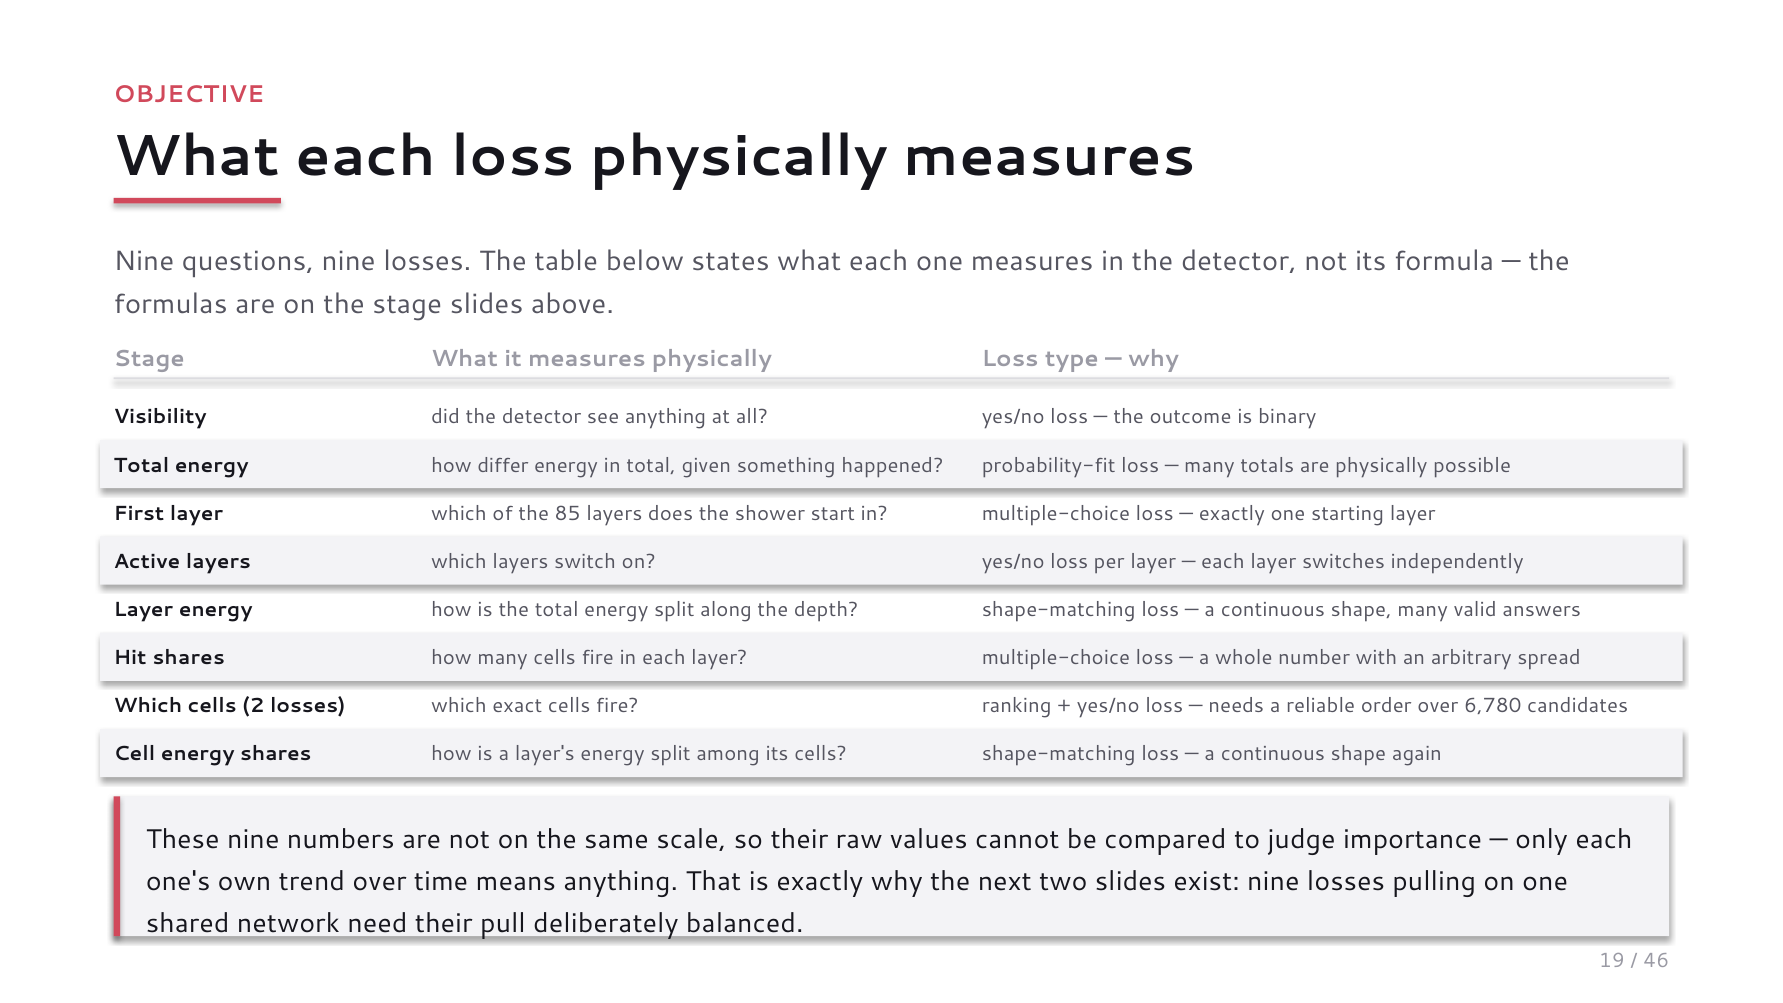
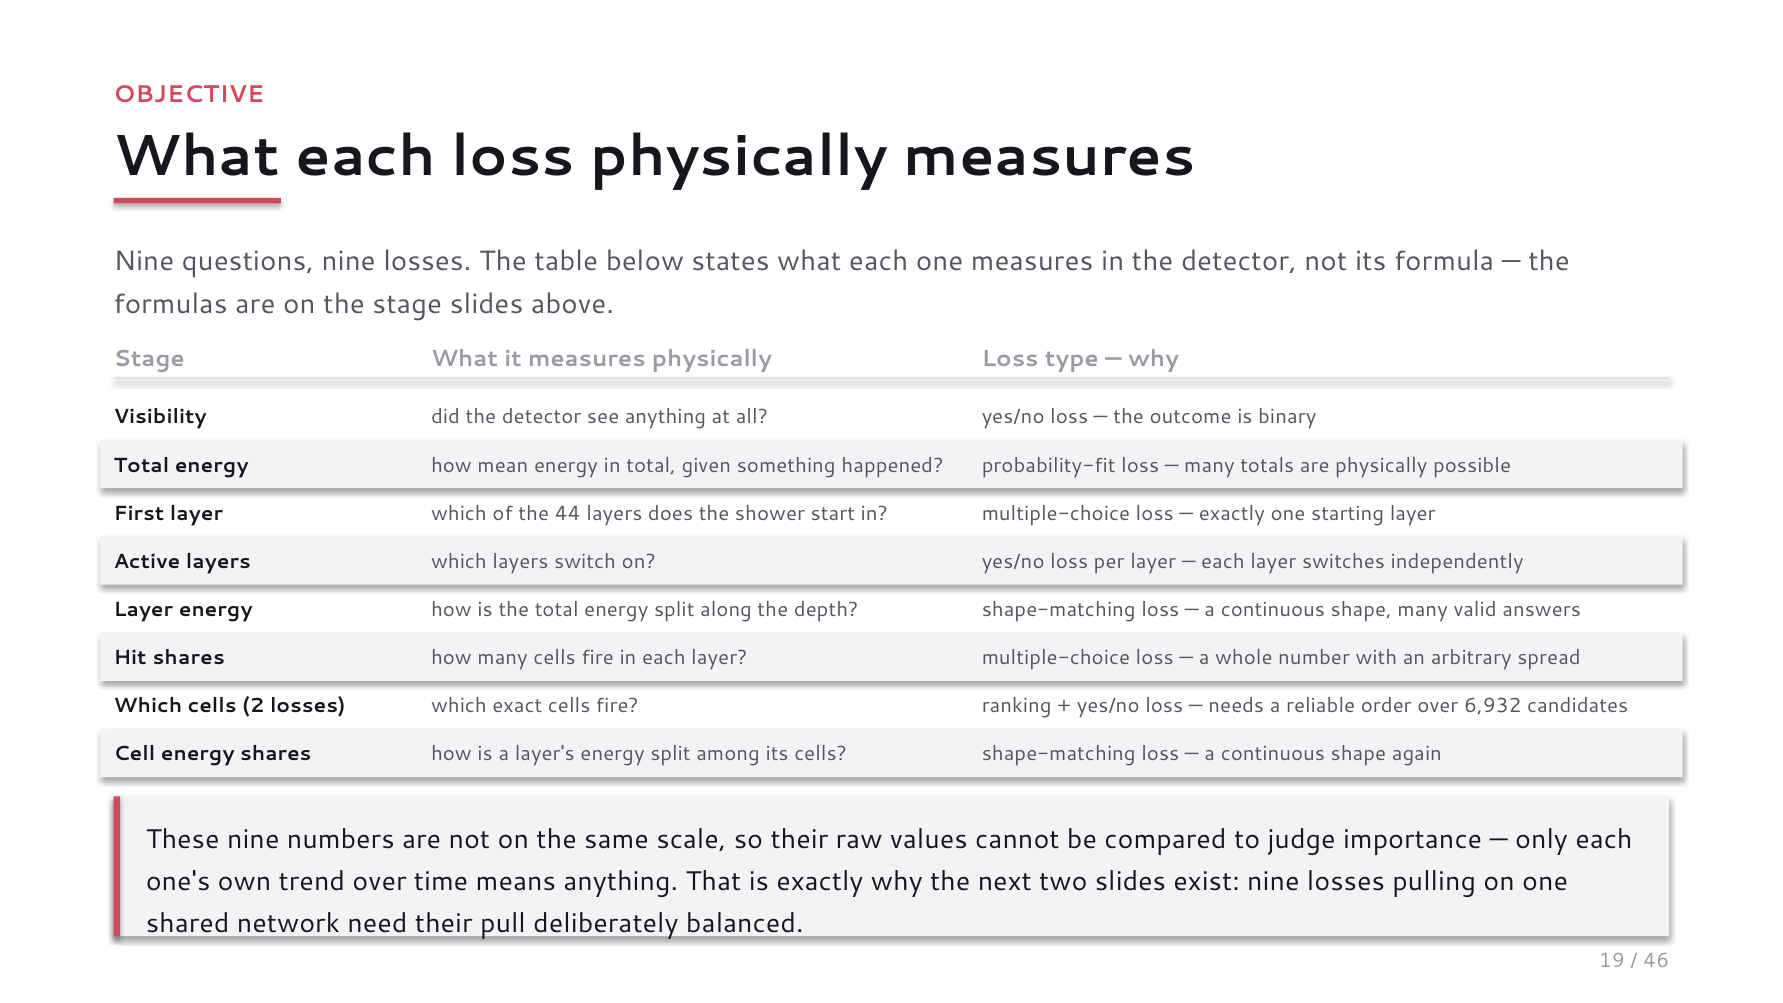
differ: differ -> mean (503, 465)
85: 85 -> 44 (568, 513)
6,780: 6,780 -> 6,932 (1493, 706)
